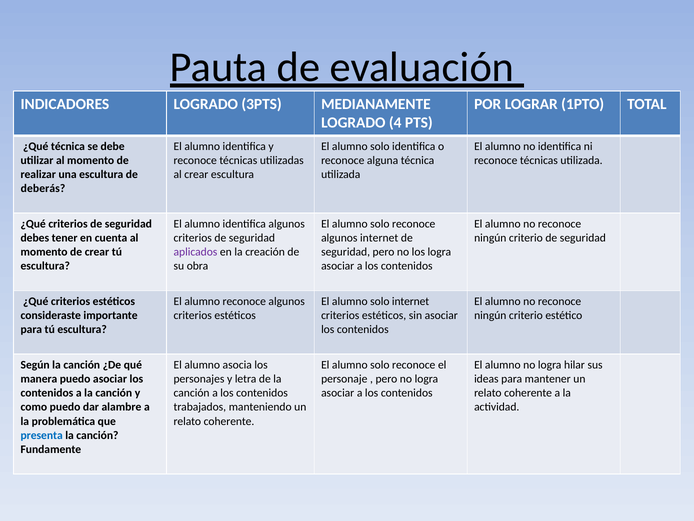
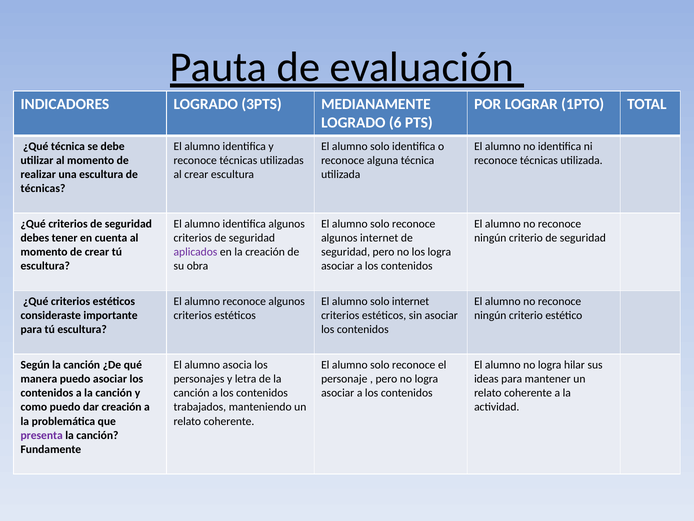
4: 4 -> 6 (395, 123)
deberás: deberás -> técnicas (43, 188)
dar alambre: alambre -> creación (122, 407)
presenta colour: blue -> purple (42, 435)
